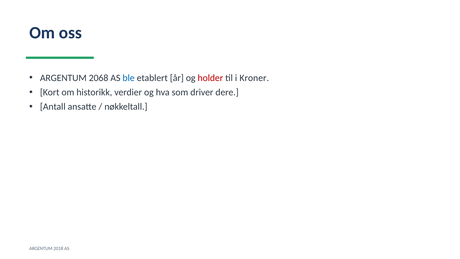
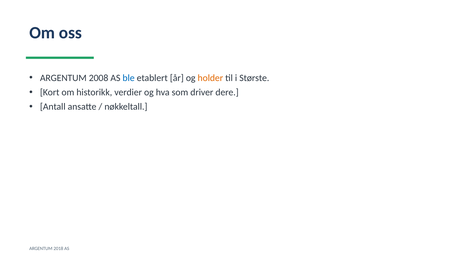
2068: 2068 -> 2008 (99, 78)
holder colour: red -> orange (210, 78)
Kroner: Kroner -> Største (254, 78)
